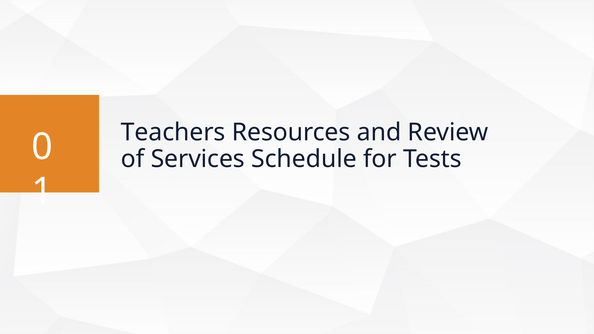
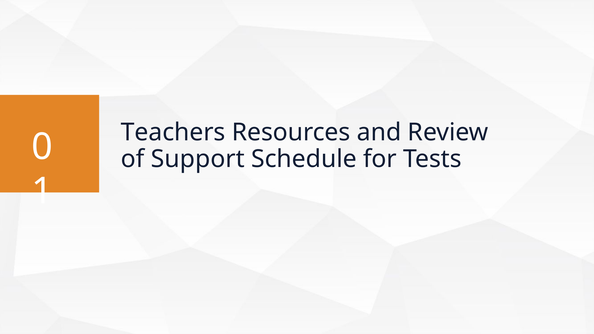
Services: Services -> Support (198, 159)
